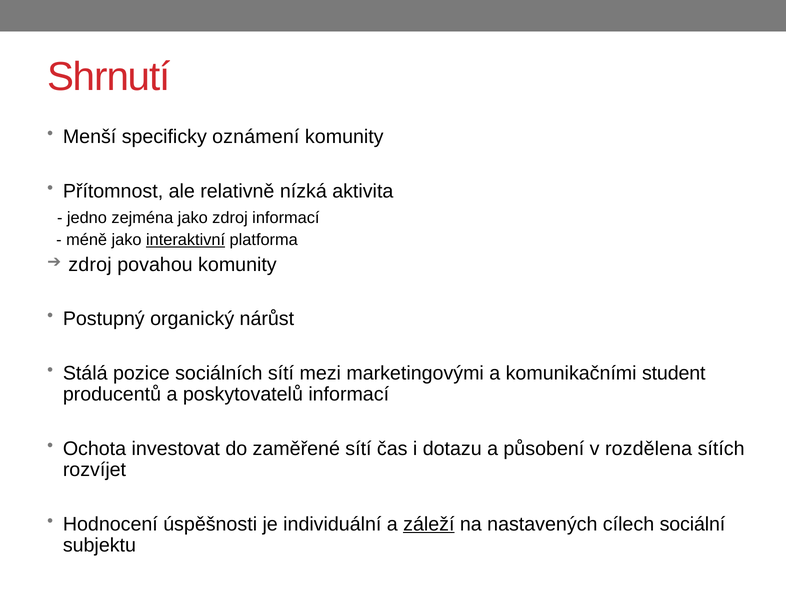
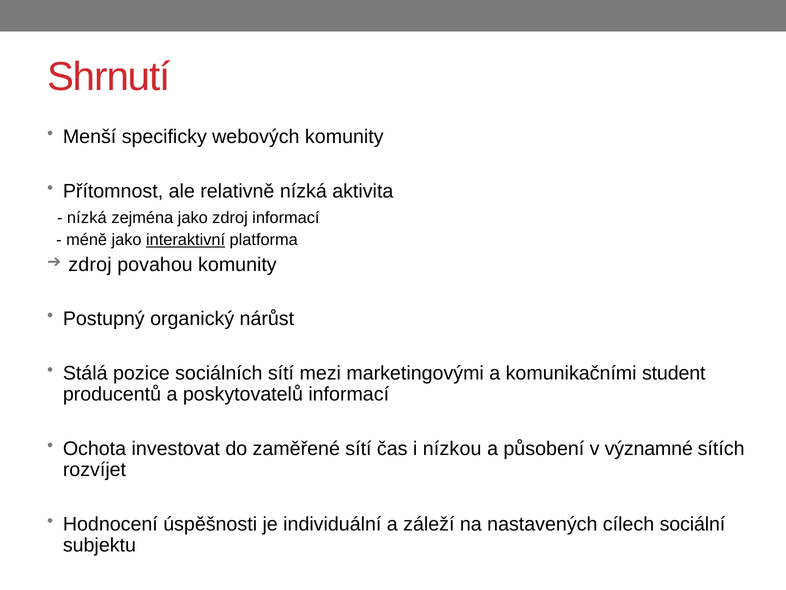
oznámení: oznámení -> webových (256, 137)
jedno: jedno -> nízká (87, 218)
dotazu: dotazu -> nízkou (452, 448)
rozdělena: rozdělena -> významné (649, 448)
záleží underline: present -> none (429, 524)
